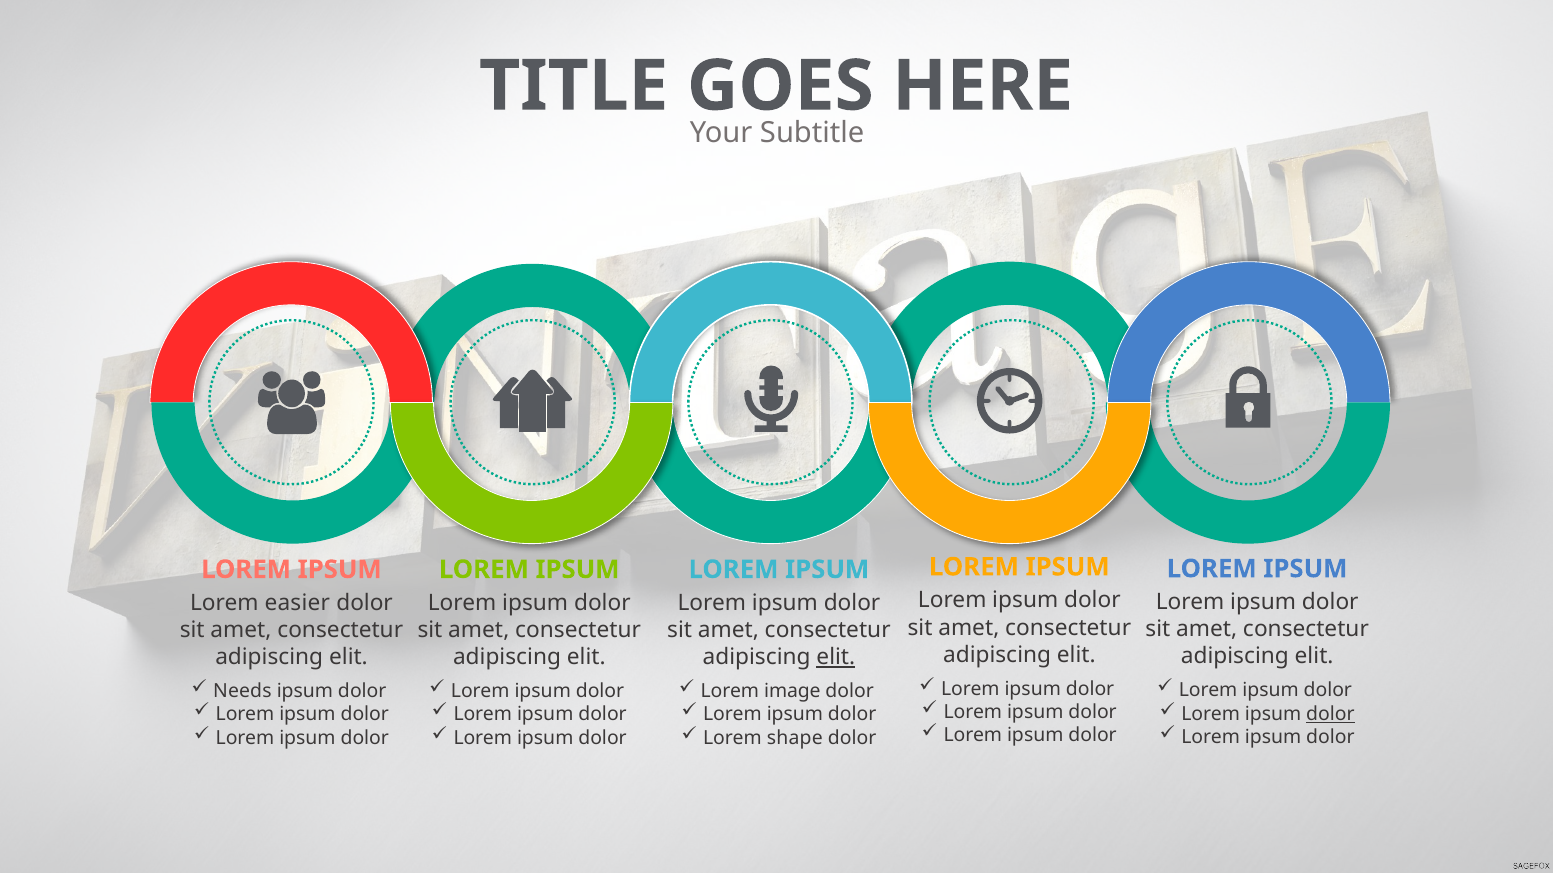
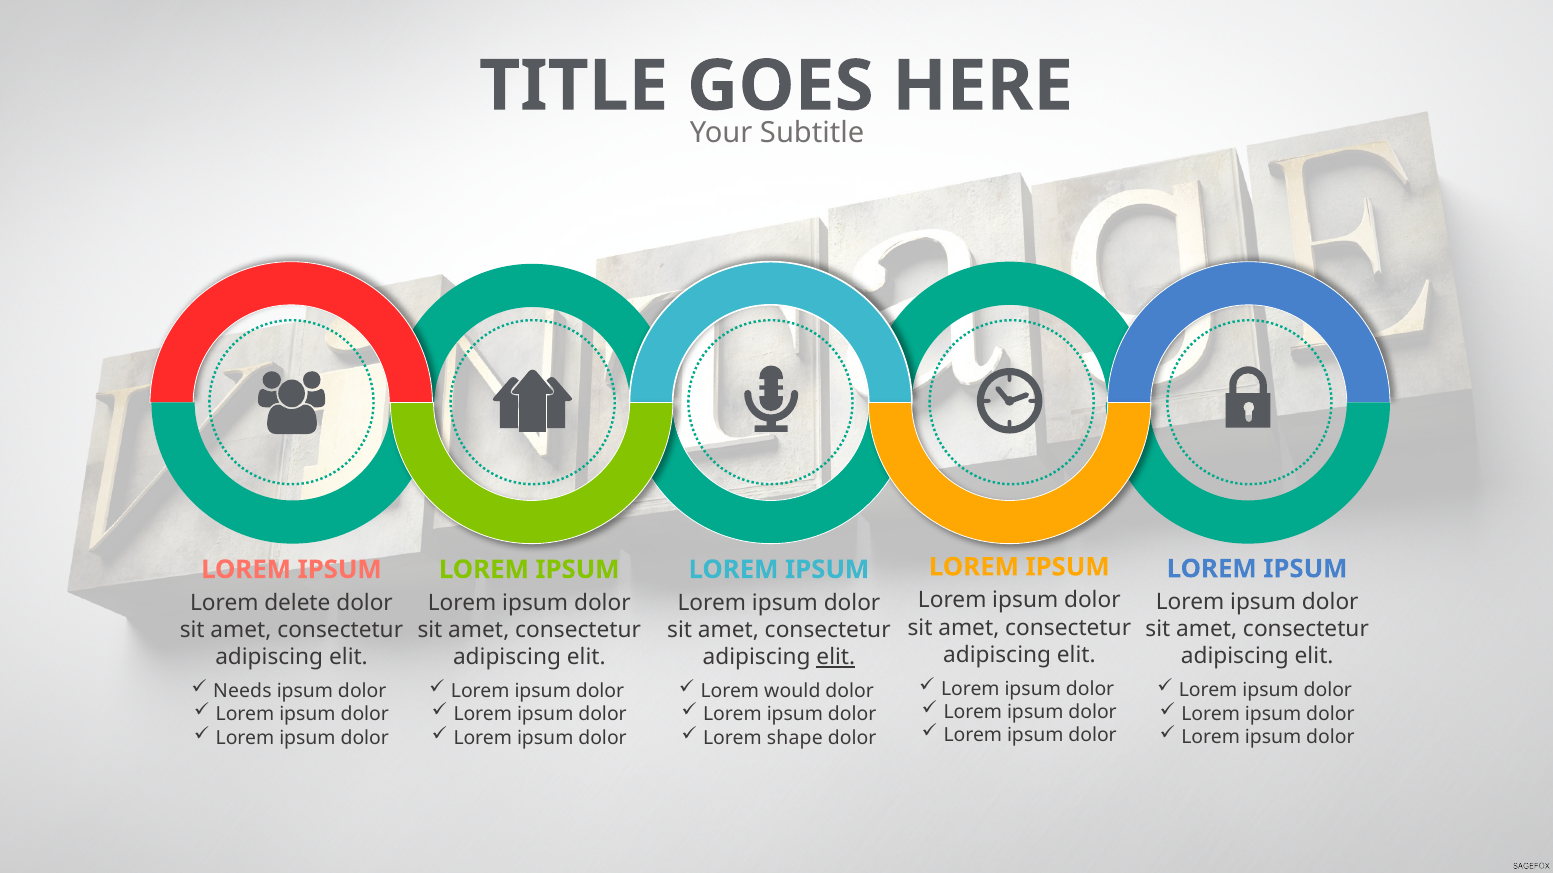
easier: easier -> delete (297, 603)
image: image -> would (792, 692)
dolor underline: present -> none (1330, 714)
